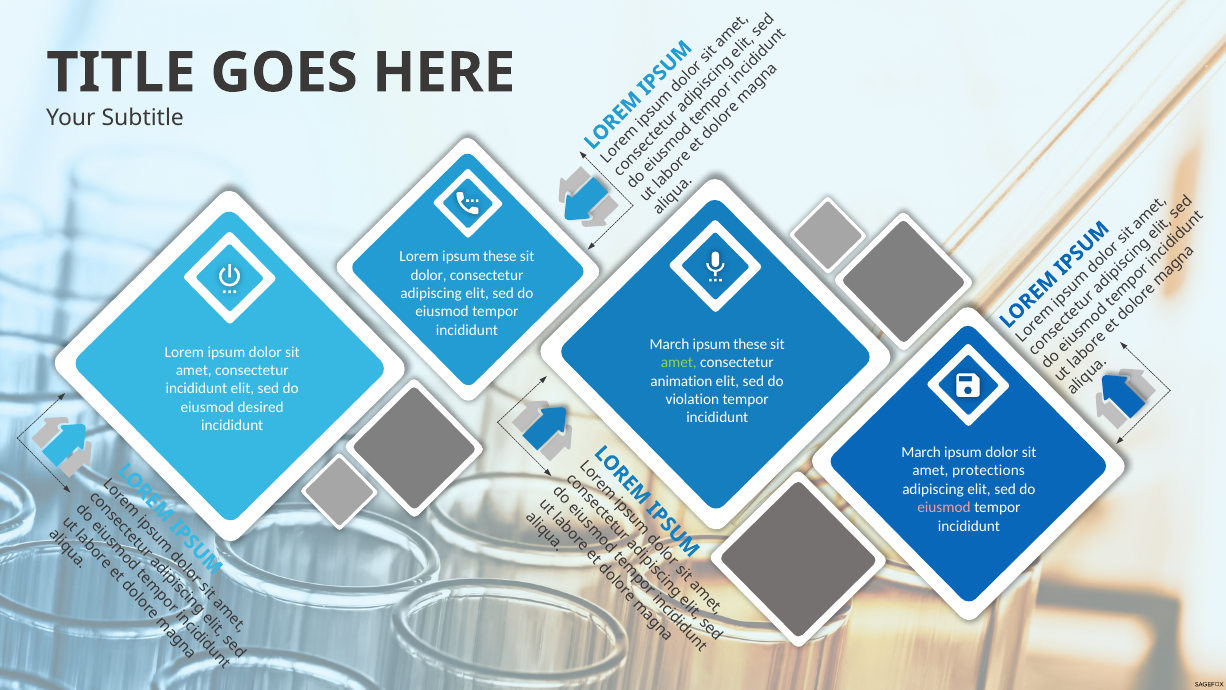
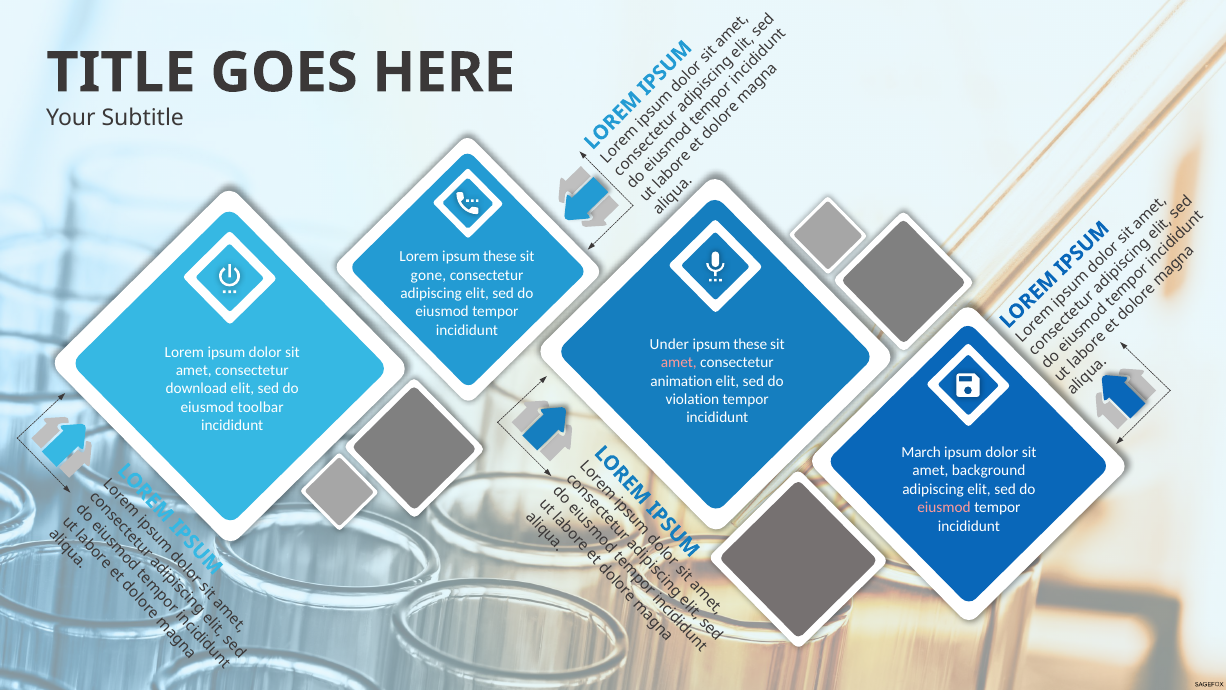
dolor: dolor -> gone (428, 275)
March: March -> Under (669, 344)
amet colour: light green -> pink (679, 362)
incididunt: incididunt -> download (196, 389)
desired: desired -> toolbar (261, 407)
protections: protections -> background (989, 471)
